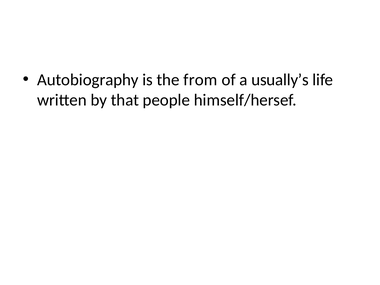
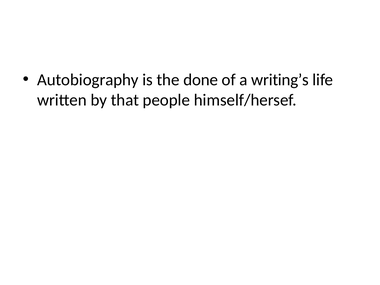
from: from -> done (201, 80)
usually’s: usually’s -> writing’s (280, 80)
